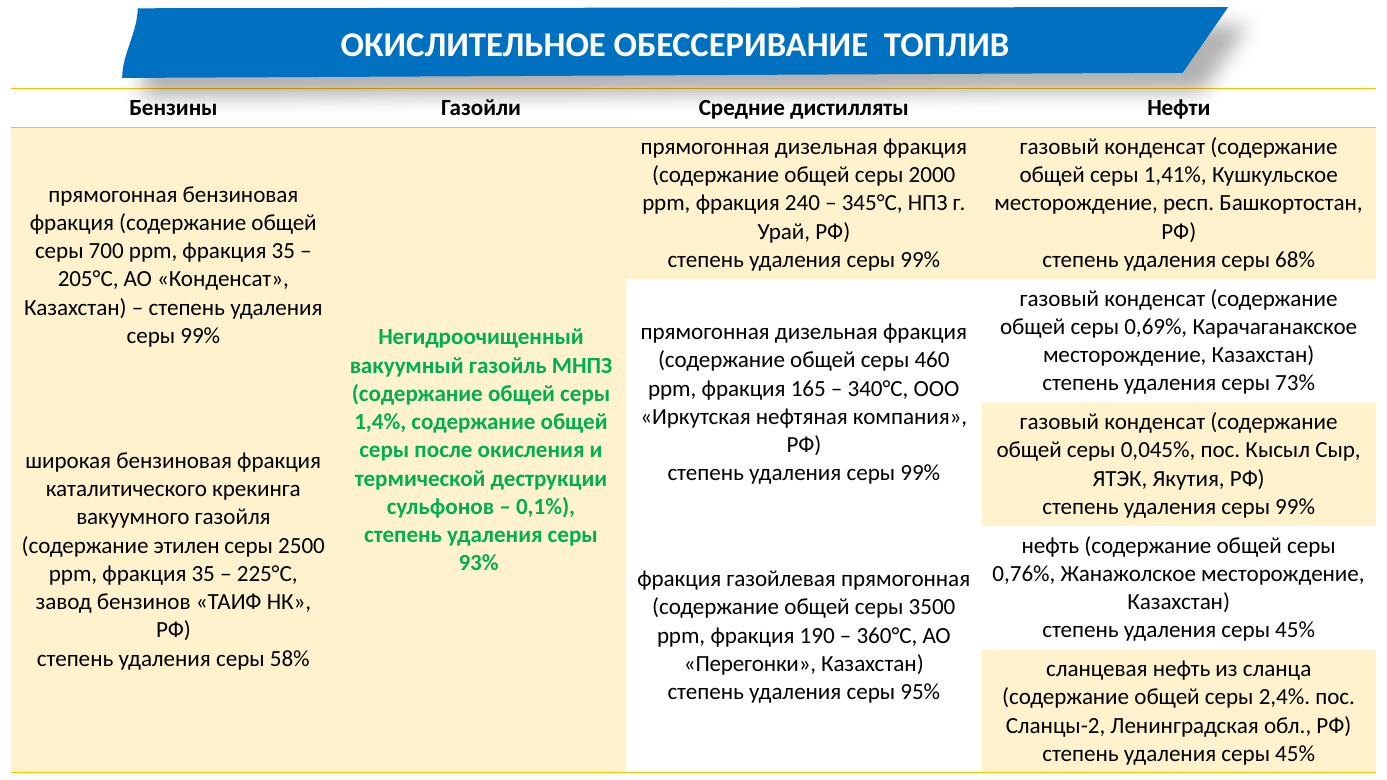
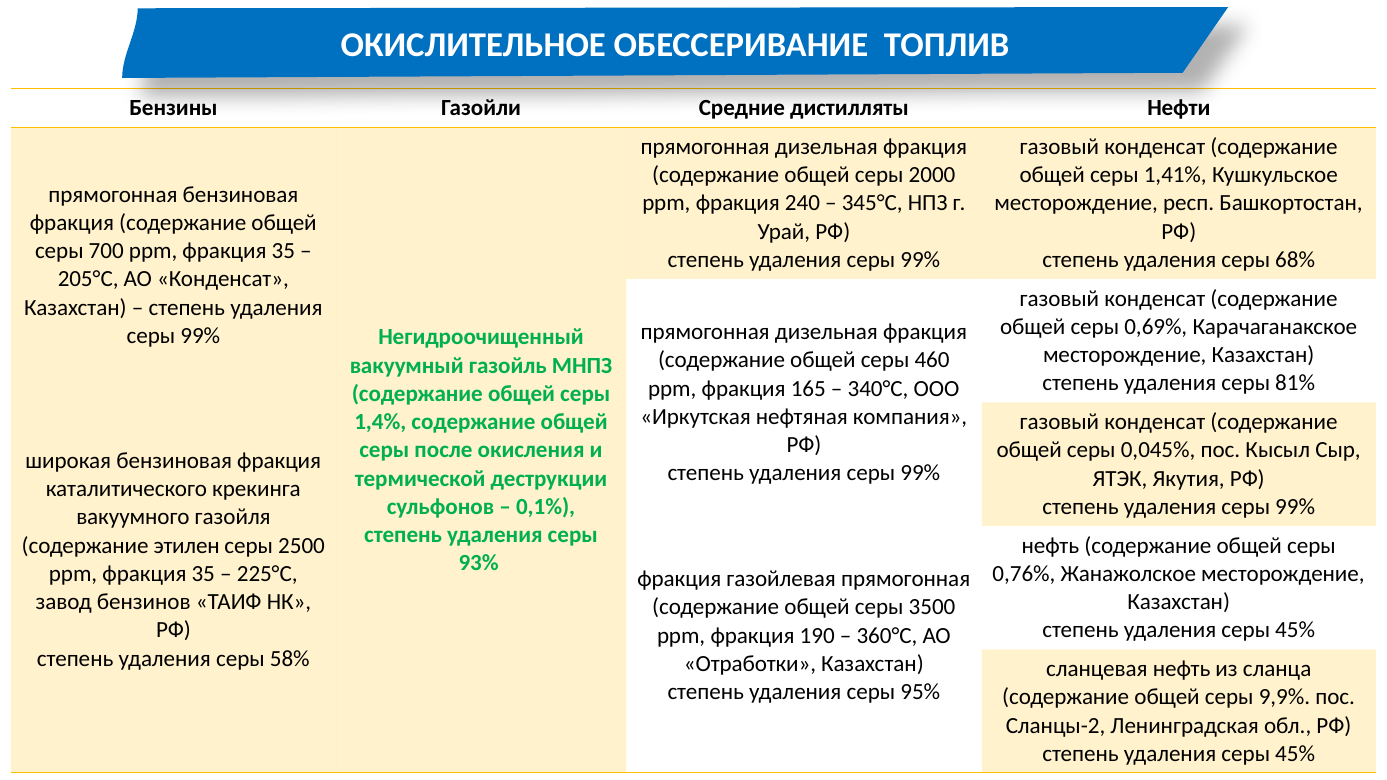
73%: 73% -> 81% (1295, 383)
Перегонки: Перегонки -> Отработки (750, 664)
2,4%: 2,4% -> 9,9% (1284, 697)
